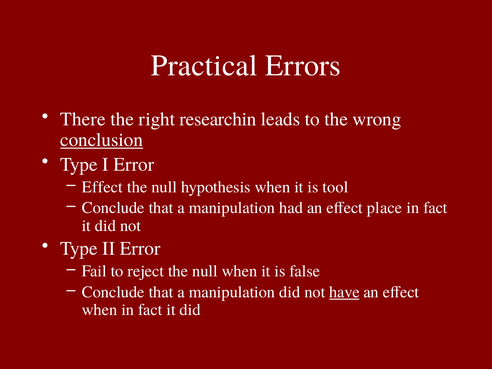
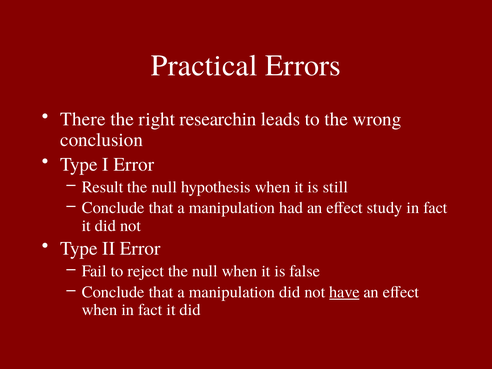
conclusion underline: present -> none (102, 140)
Effect: Effect -> Result (103, 187)
tool: tool -> still (335, 187)
place: place -> study (385, 208)
